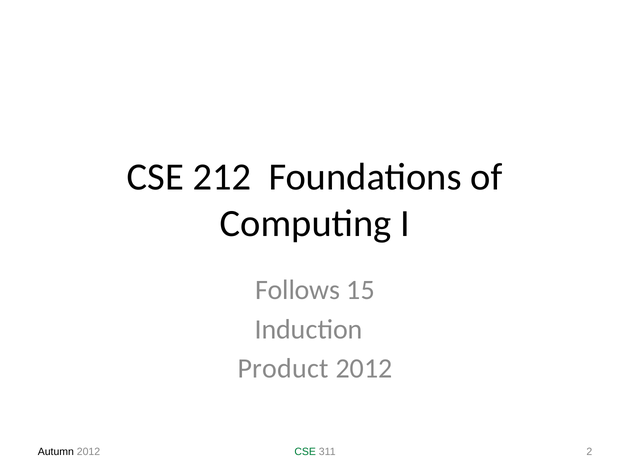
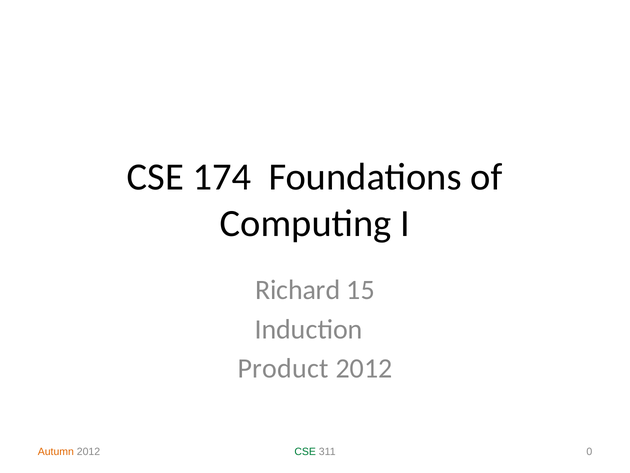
212: 212 -> 174 (222, 177)
Follows: Follows -> Richard (298, 290)
Autumn colour: black -> orange (56, 451)
2: 2 -> 0 (589, 451)
